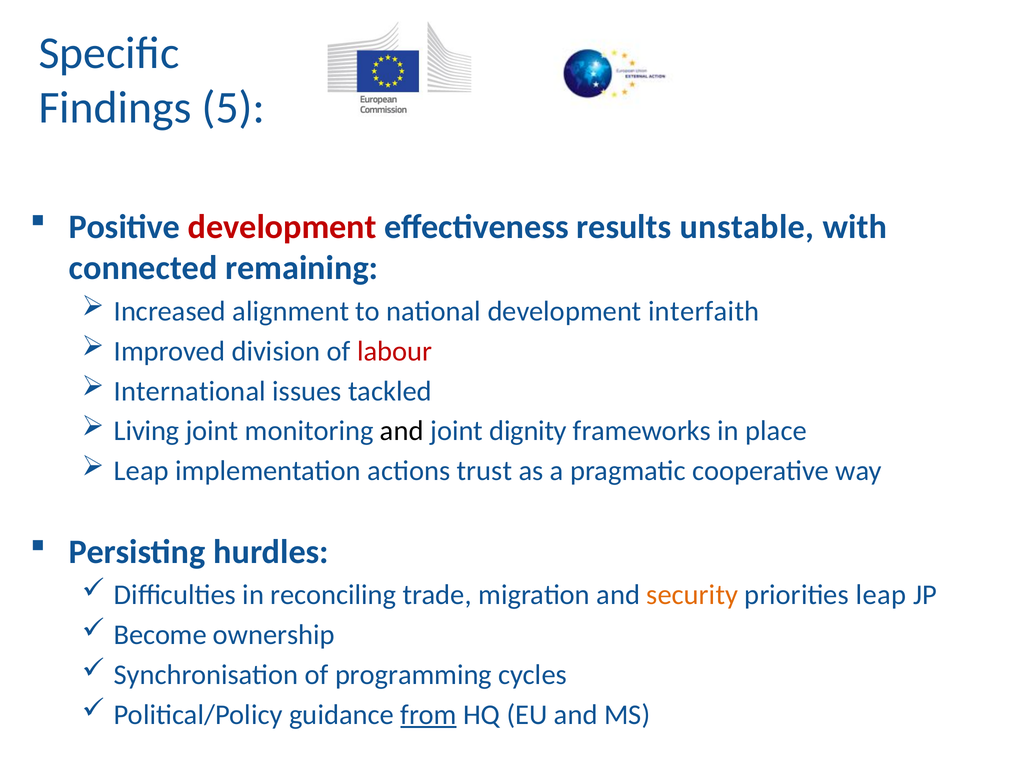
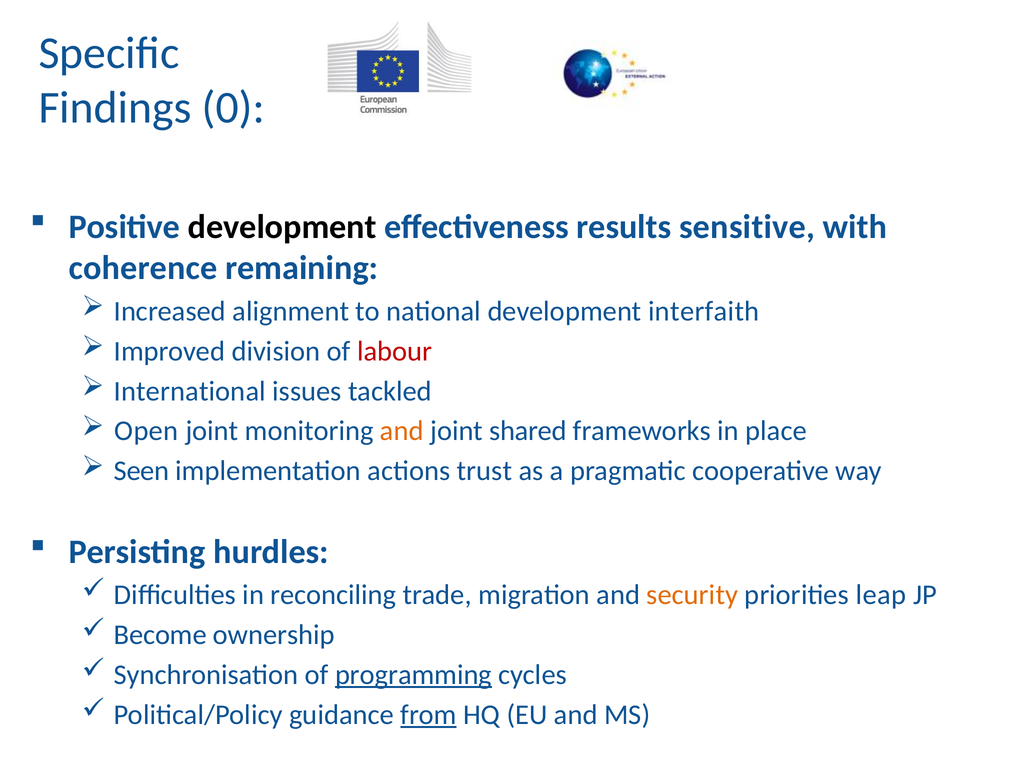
5: 5 -> 0 (233, 108)
development colour: red -> black (282, 227)
unstable: unstable -> sensitive (747, 227)
connected: connected -> coherence (143, 268)
Living: Living -> Open (146, 431)
and colour: black -> orange (402, 431)
dignity: dignity -> shared (528, 431)
Leap: Leap -> Seen (141, 471)
programming underline: none -> present (413, 675)
